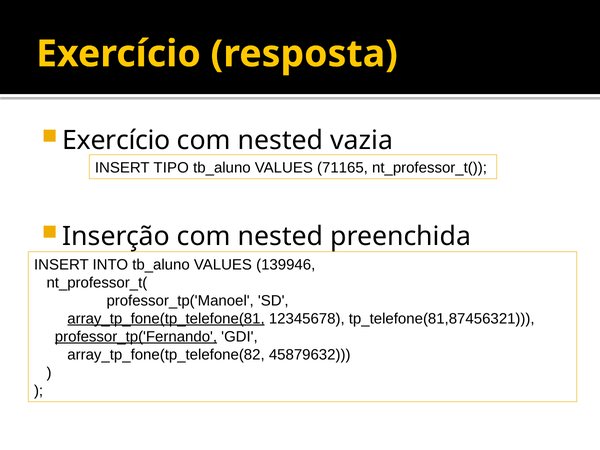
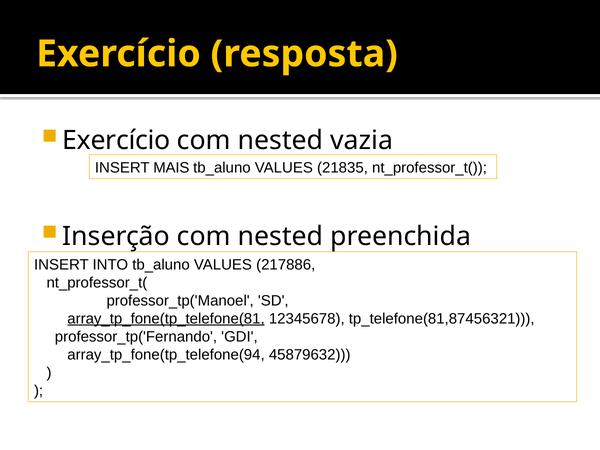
TIPO: TIPO -> MAIS (171, 168)
71165: 71165 -> 21835 (342, 168)
139946: 139946 -> 217886 (286, 265)
professor_tp('Fernando underline: present -> none (136, 337)
array_tp_fone(tp_telefone(82: array_tp_fone(tp_telefone(82 -> array_tp_fone(tp_telefone(94 (166, 355)
